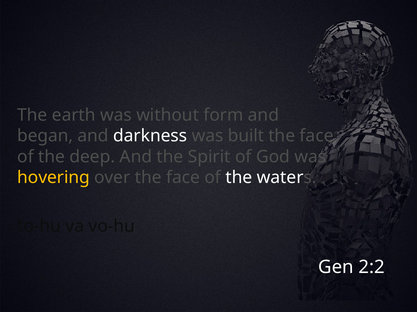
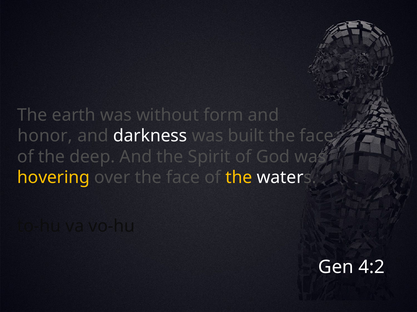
began: began -> honor (45, 136)
the colour: white -> yellow (239, 178)
2:2: 2:2 -> 4:2 (372, 268)
